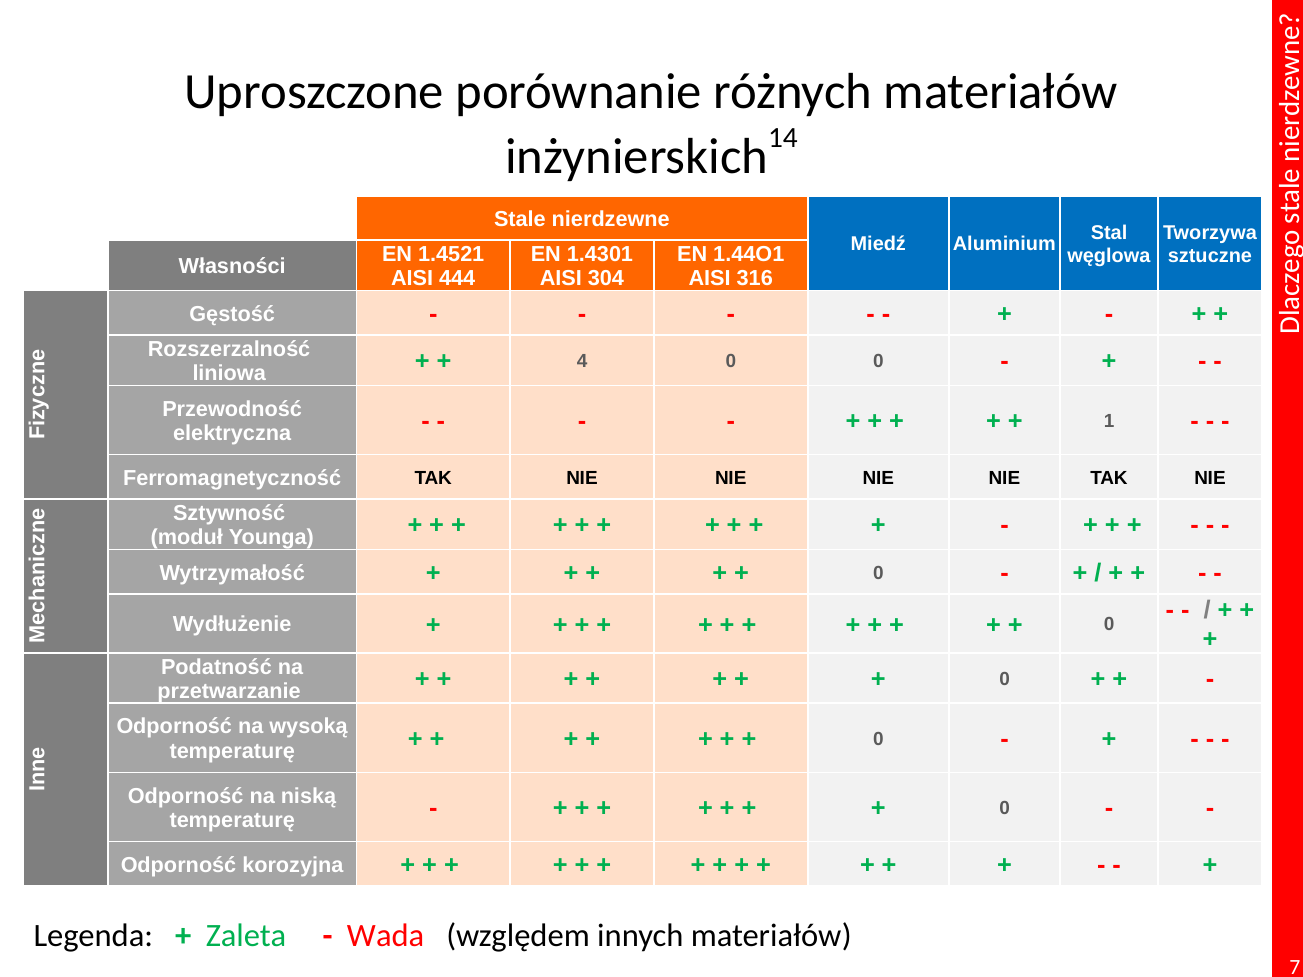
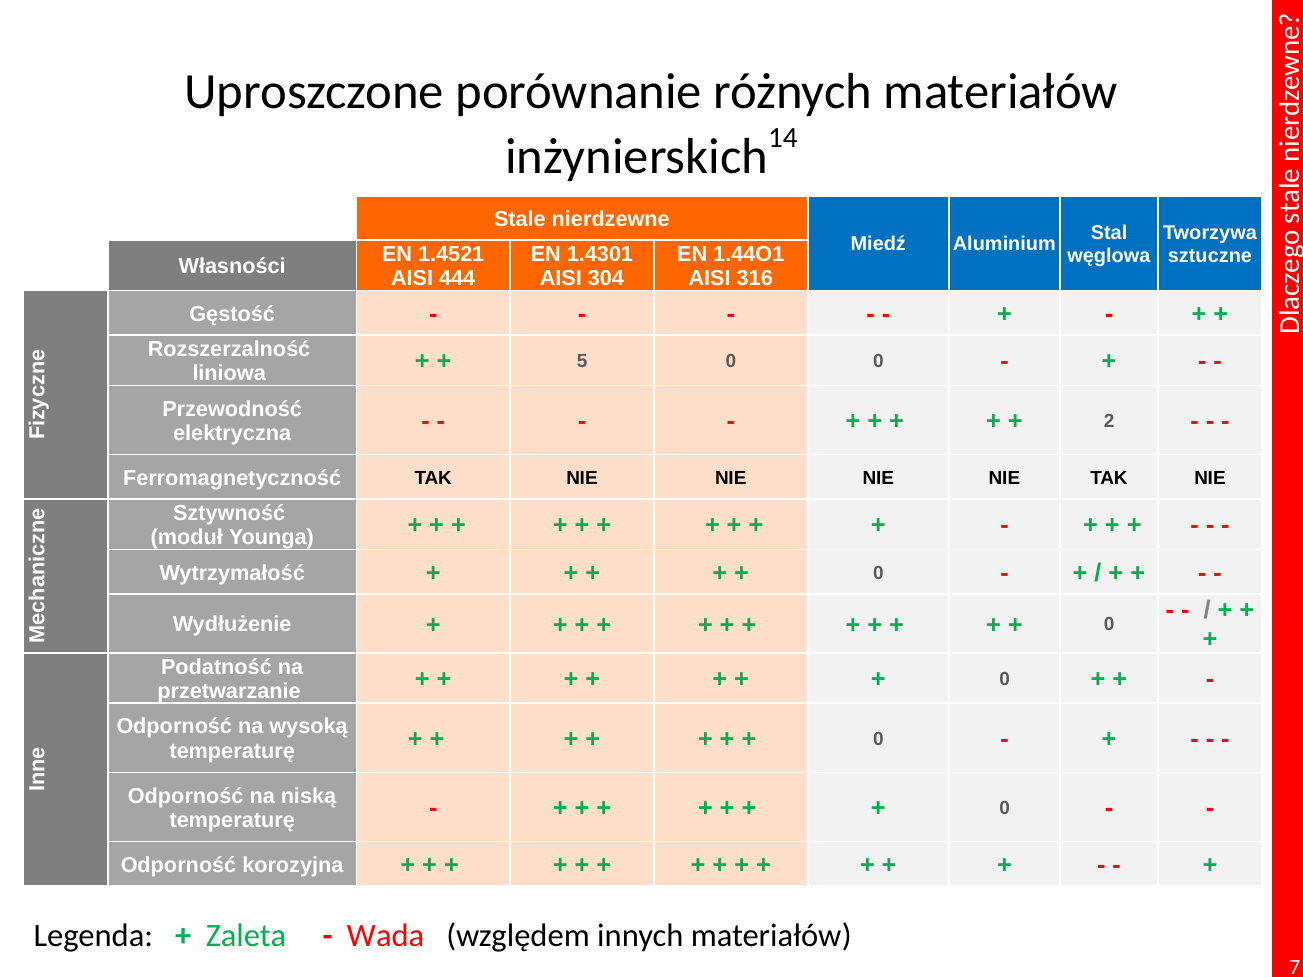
4: 4 -> 5 (582, 361)
1: 1 -> 2 (1109, 421)
